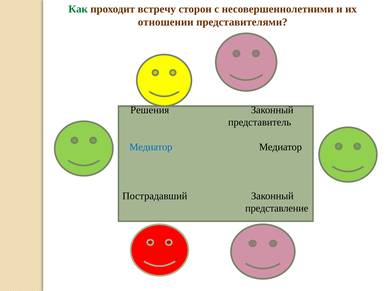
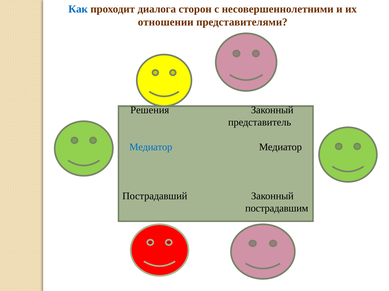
Как colour: green -> blue (78, 9)
встречу: встречу -> диалога (157, 9)
представление: представление -> пострадавшим (277, 209)
